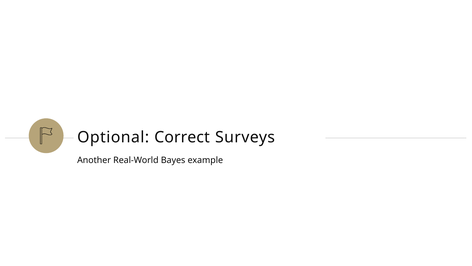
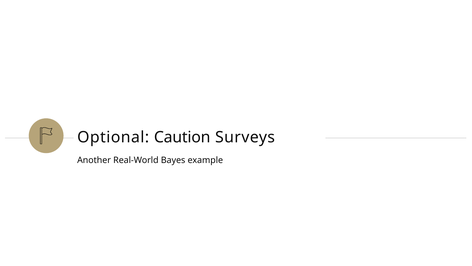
Correct: Correct -> Caution (182, 137)
